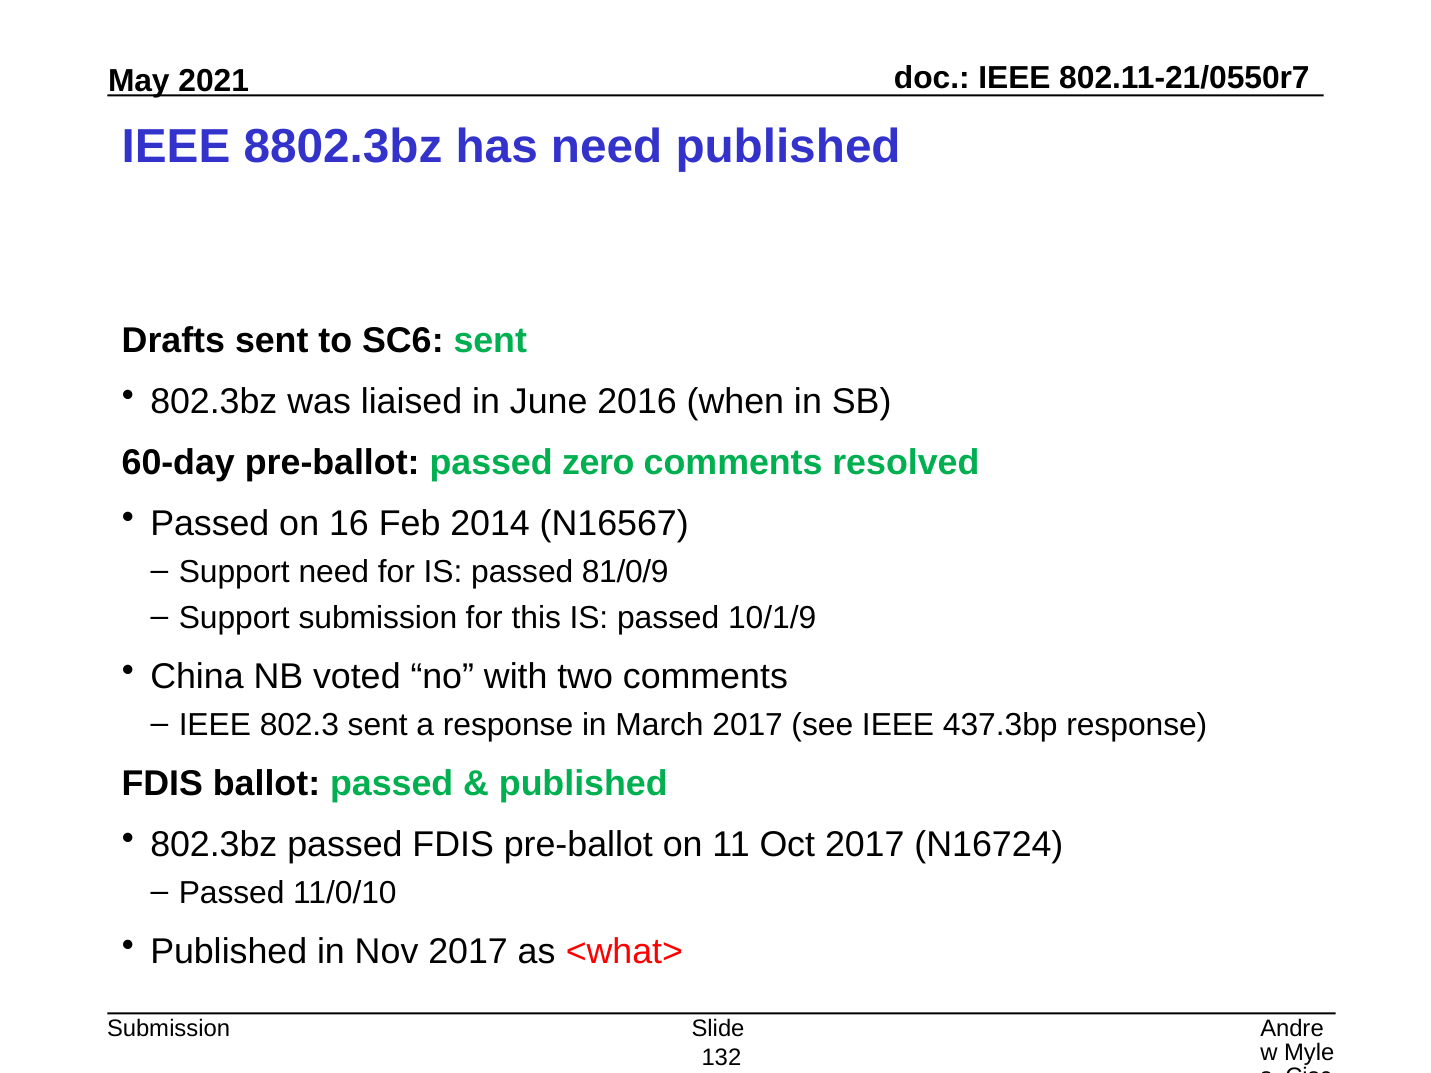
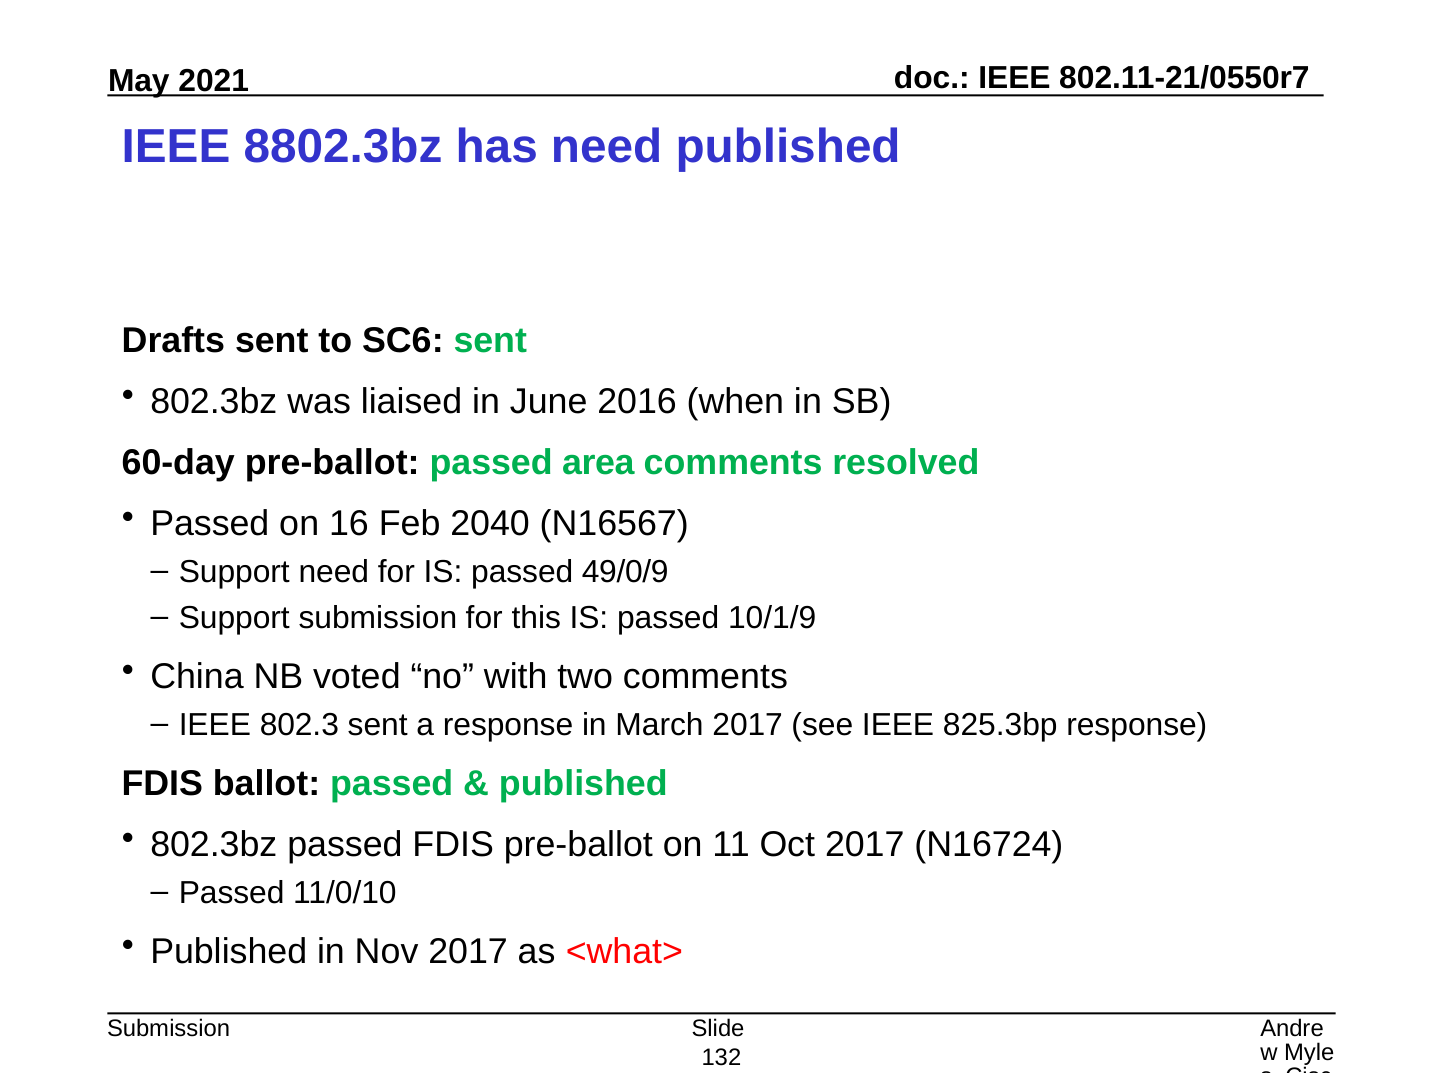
zero: zero -> area (598, 463)
2014: 2014 -> 2040 (490, 524)
81/0/9: 81/0/9 -> 49/0/9 (625, 572)
437.3bp: 437.3bp -> 825.3bp (1000, 725)
